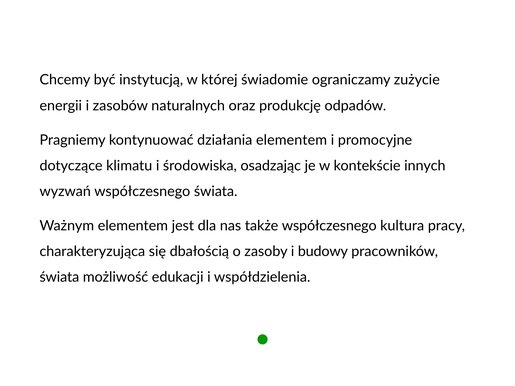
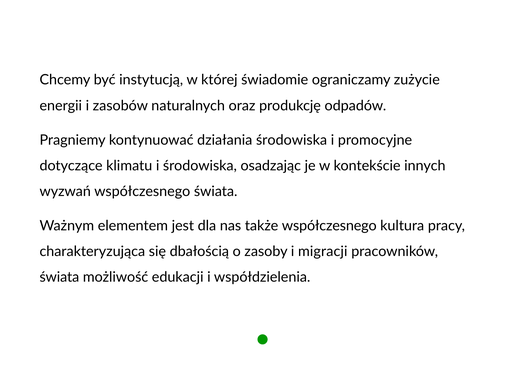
działania elementem: elementem -> środowiska (292, 140)
budowy: budowy -> migracji (323, 252)
